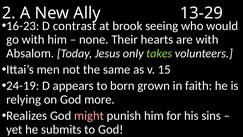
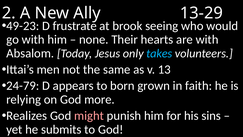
16-23: 16-23 -> 49-23 (23, 26)
contrast: contrast -> frustrate (75, 26)
takes colour: light green -> light blue (159, 53)
15: 15 -> 13 (164, 69)
24-19: 24-19 -> 24-79 (23, 86)
